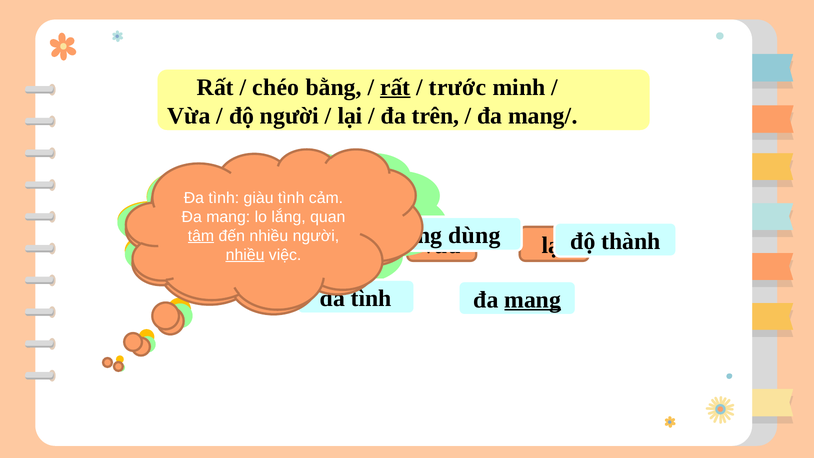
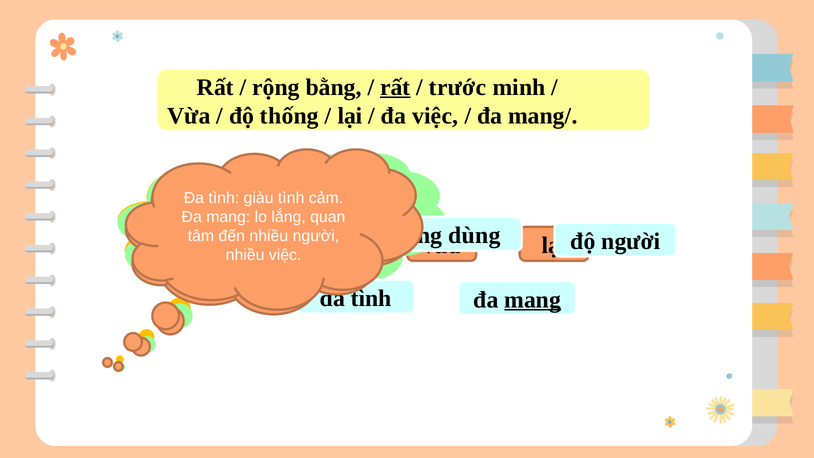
chéo: chéo -> rộng (276, 87)
độ người: người -> thống (289, 116)
đa trên: trên -> việc (435, 116)
độ thành: thành -> người (631, 241)
tâm underline: present -> none (201, 236)
nhiều underline: present -> none (245, 255)
